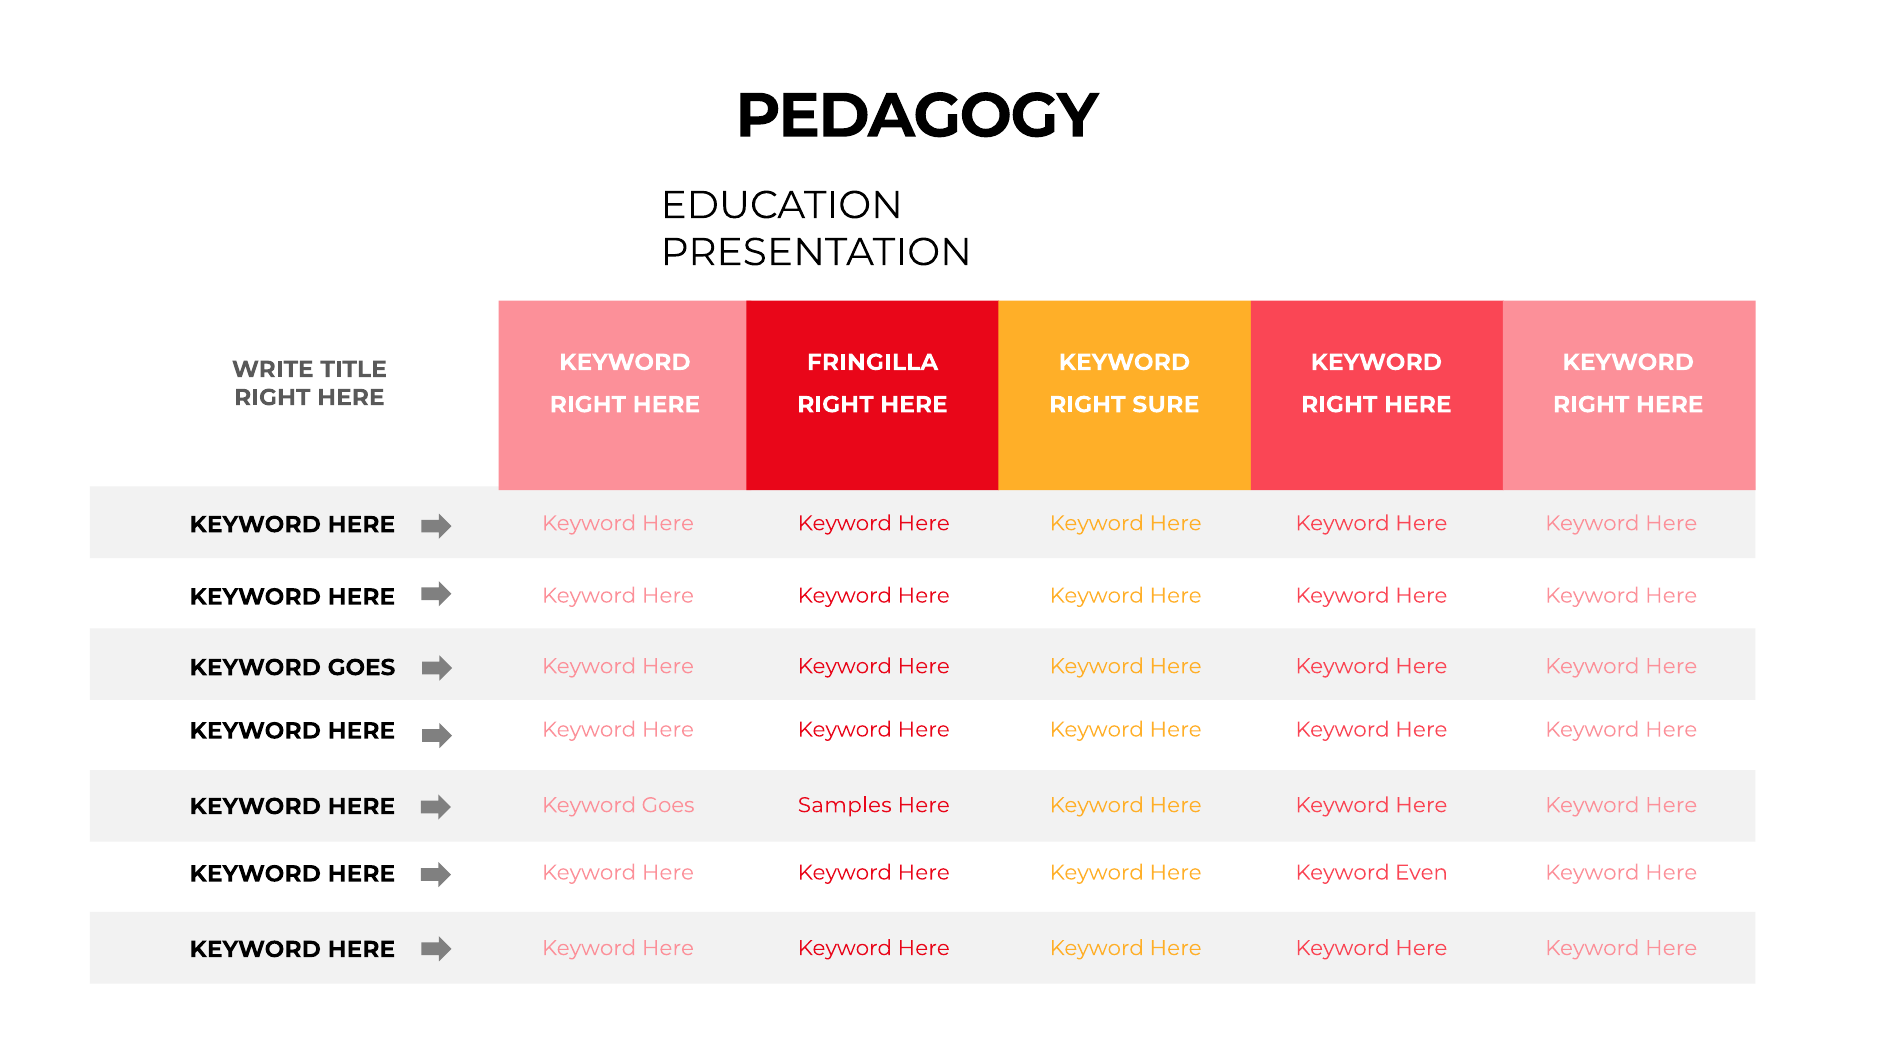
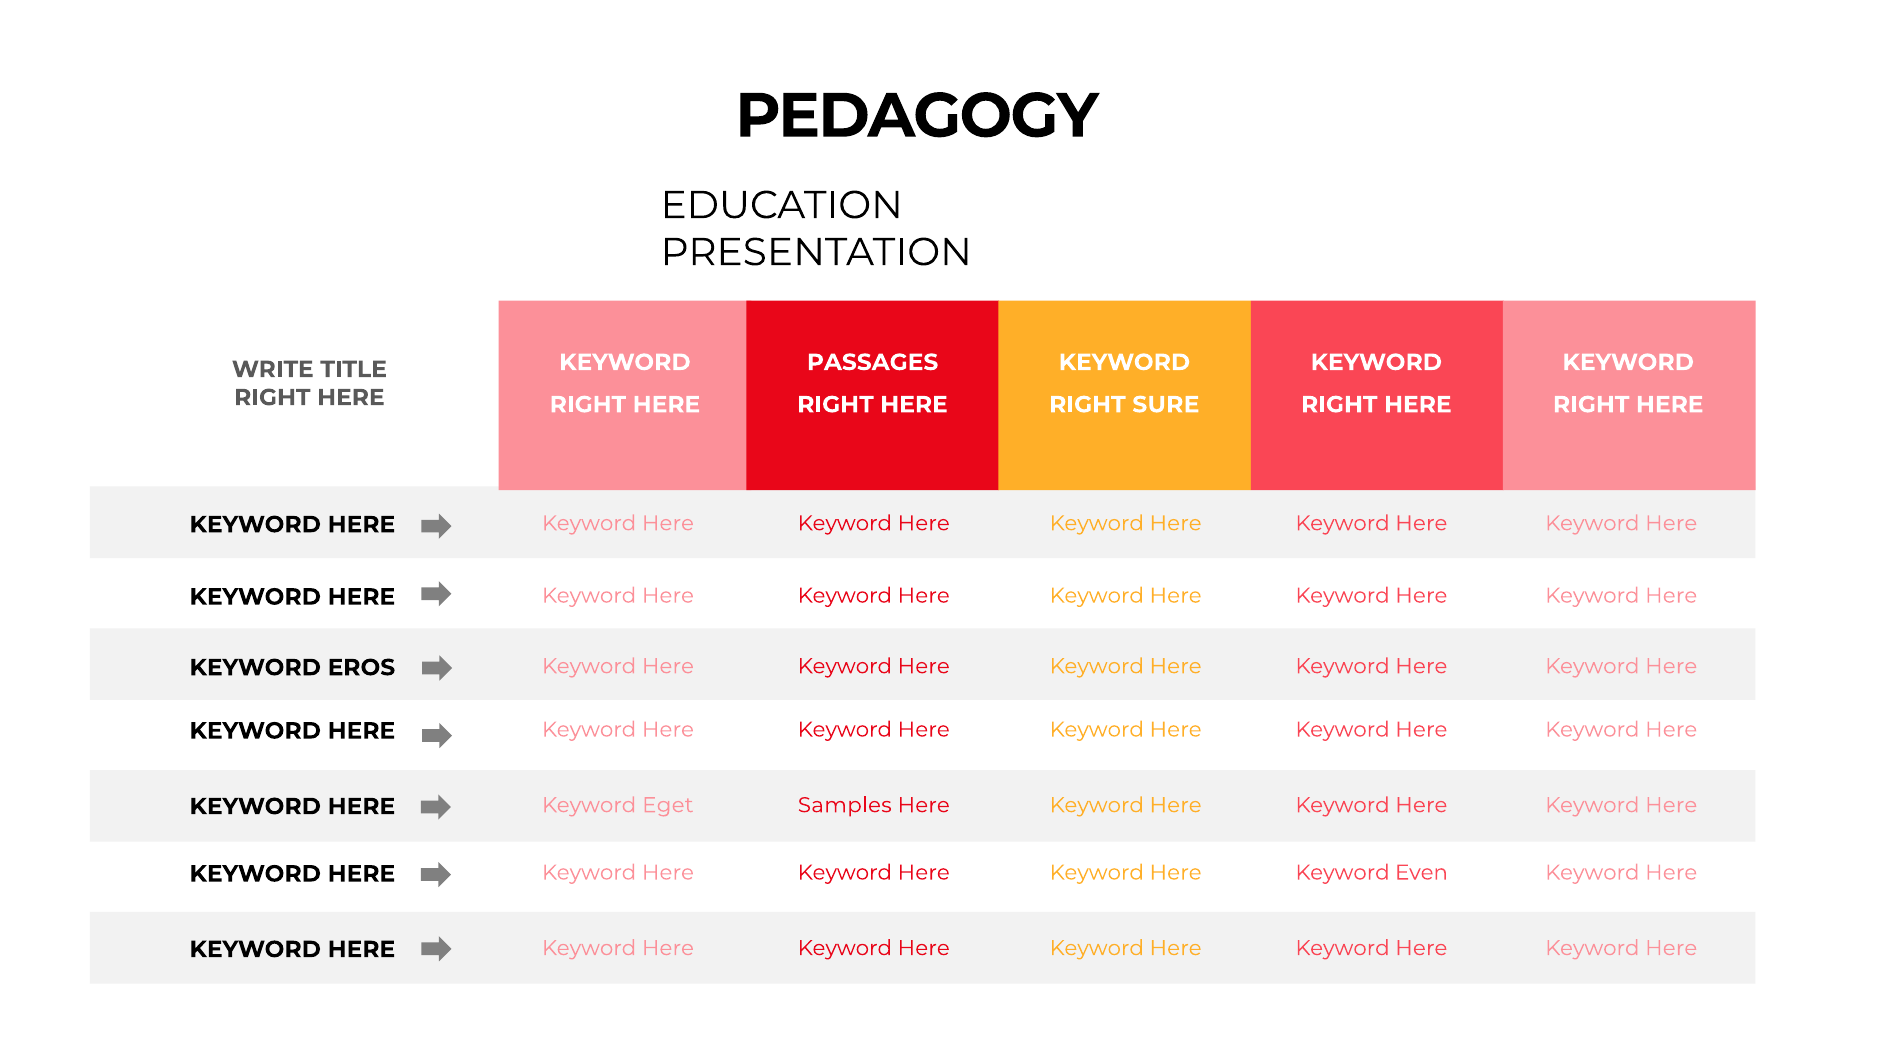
FRINGILLA: FRINGILLA -> PASSAGES (873, 362)
GOES: GOES -> EROS (361, 667)
Goes: Goes -> Eget (668, 805)
